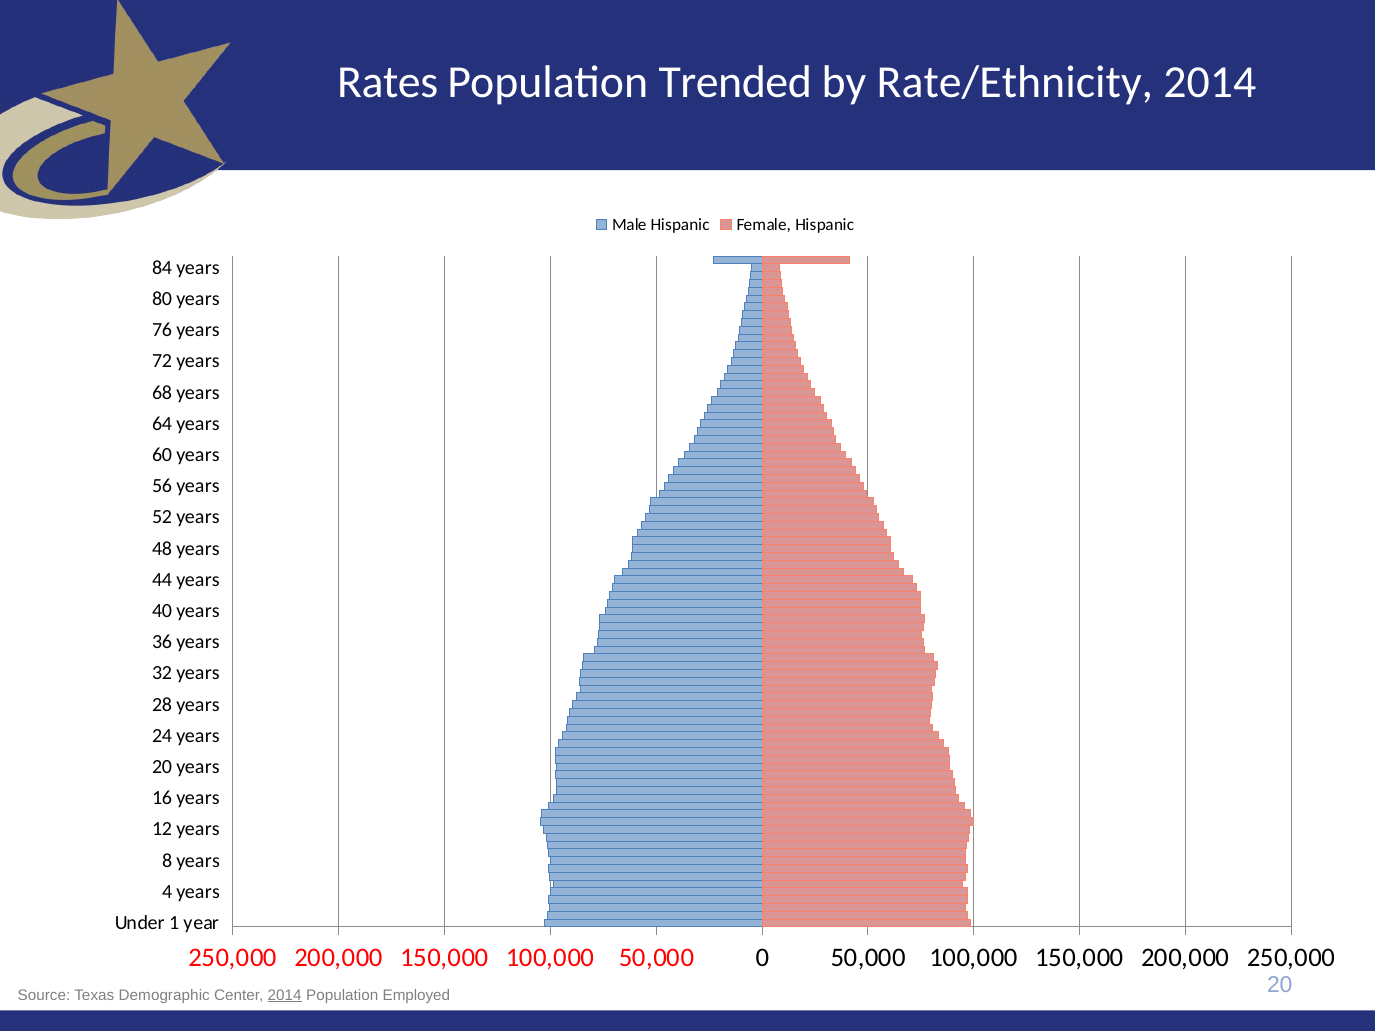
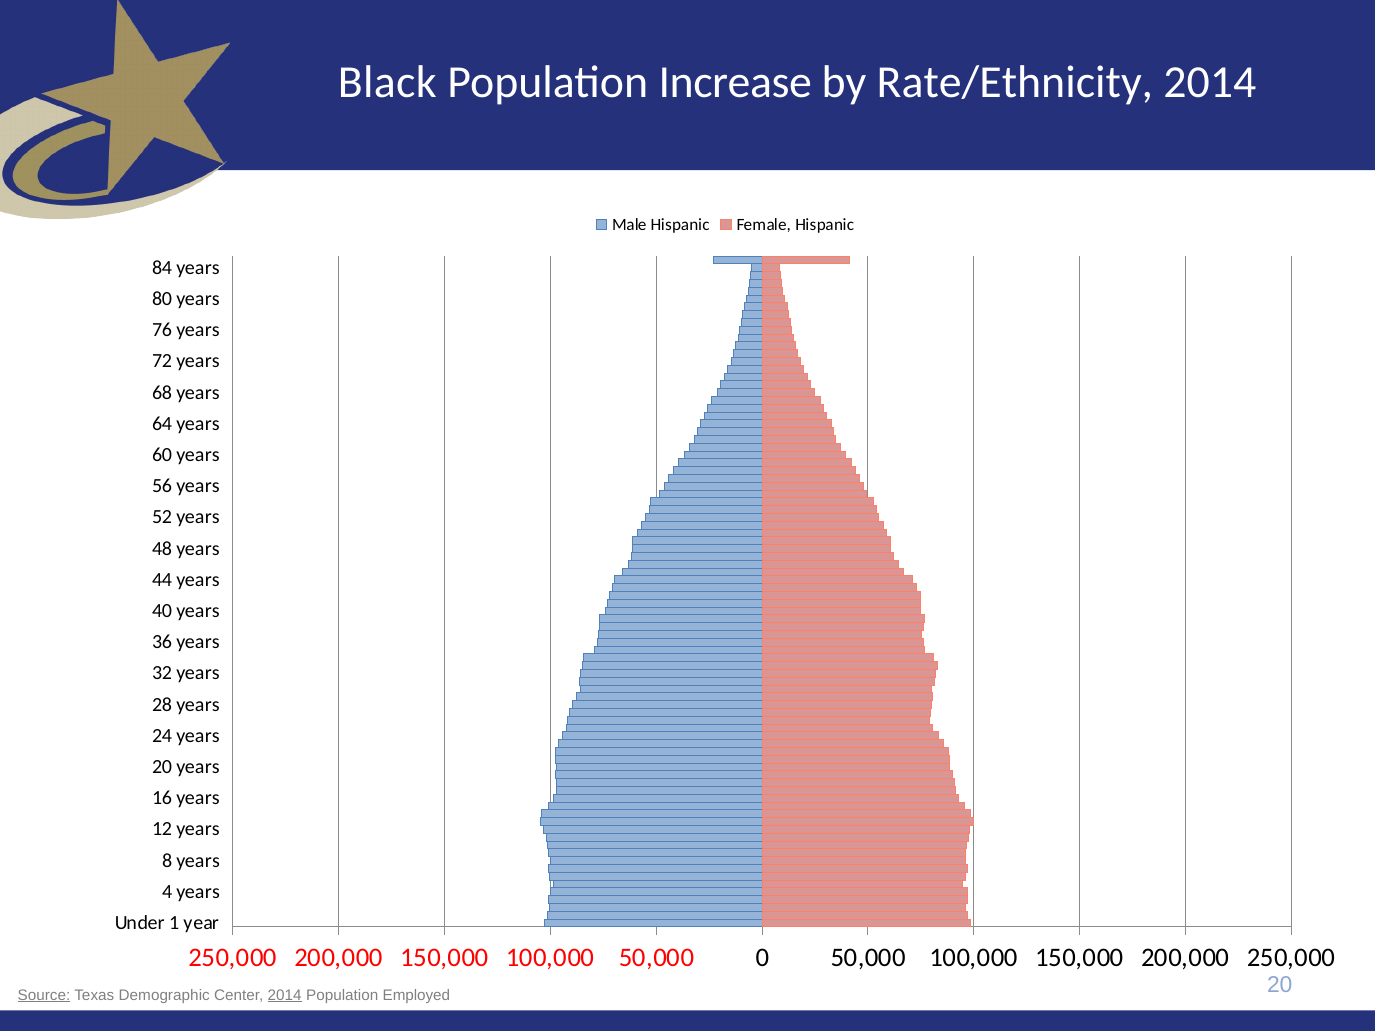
Rates: Rates -> Black (387, 82)
Trended: Trended -> Increase (735, 82)
Source underline: none -> present (44, 995)
